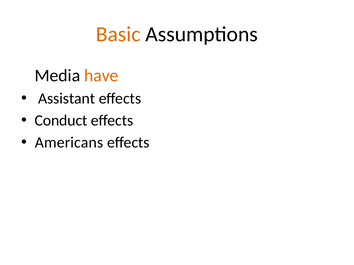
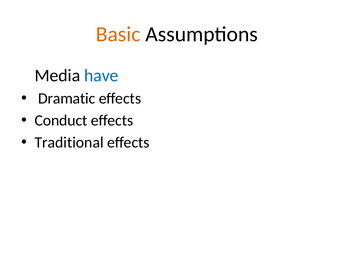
have colour: orange -> blue (101, 76)
Assistant: Assistant -> Dramatic (67, 99)
Americans: Americans -> Traditional (69, 143)
